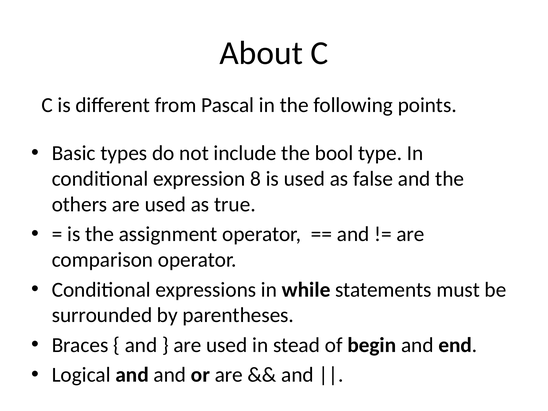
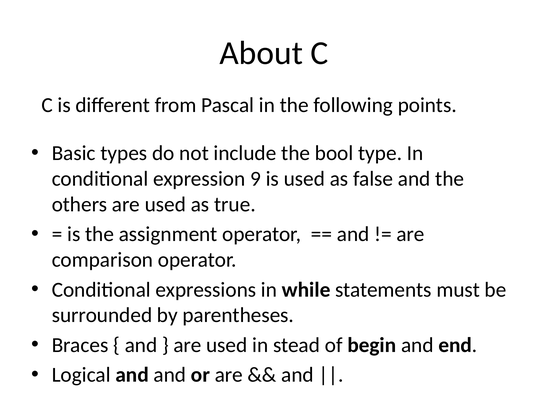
8: 8 -> 9 (256, 179)
